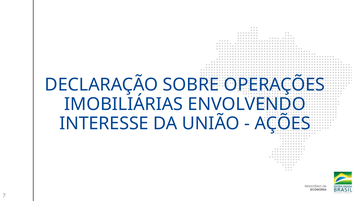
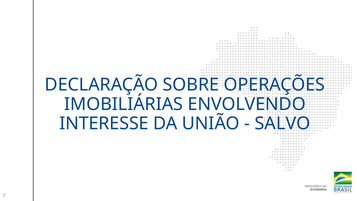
AÇÕES: AÇÕES -> SALVO (282, 123)
